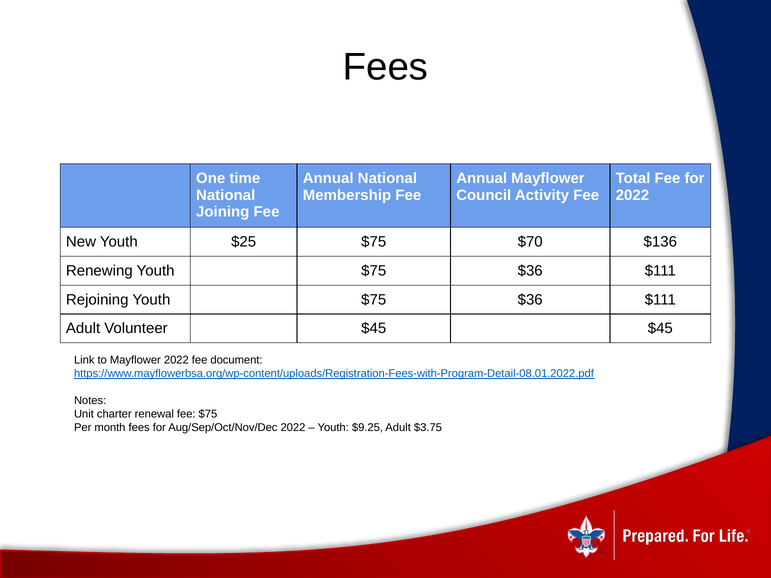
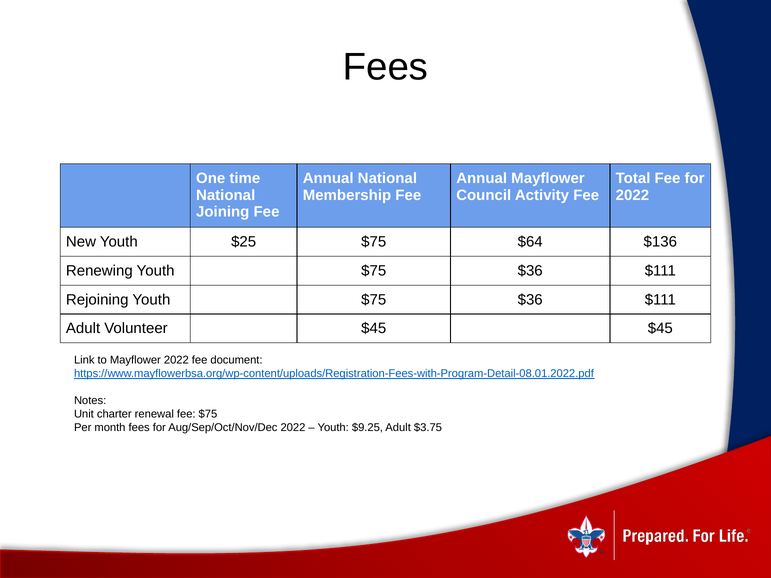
$70: $70 -> $64 (530, 242)
